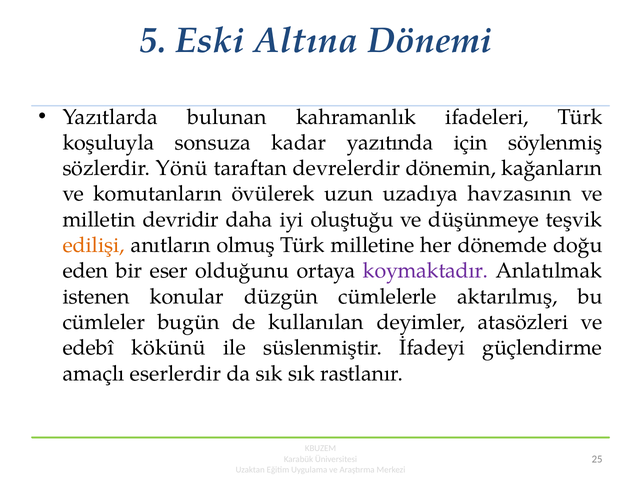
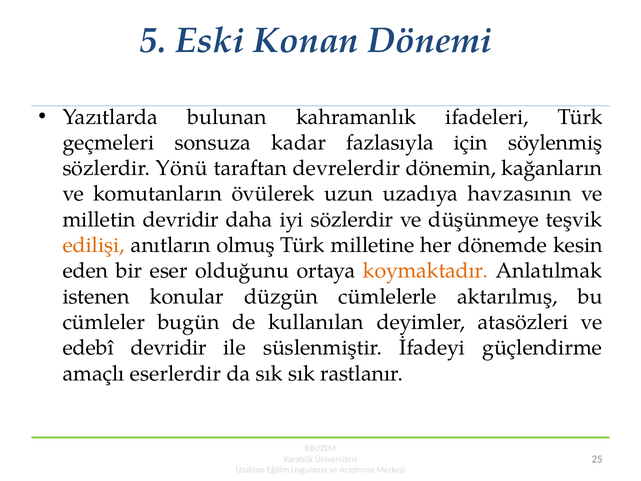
Altına: Altına -> Konan (306, 40)
koşuluyla: koşuluyla -> geçmeleri (108, 143)
yazıtında: yazıtında -> fazlasıyla (390, 143)
iyi oluştuğu: oluştuğu -> sözlerdir (352, 219)
doğu: doğu -> kesin (578, 245)
koymaktadır colour: purple -> orange (426, 271)
edebî kökünü: kökünü -> devridir (169, 348)
